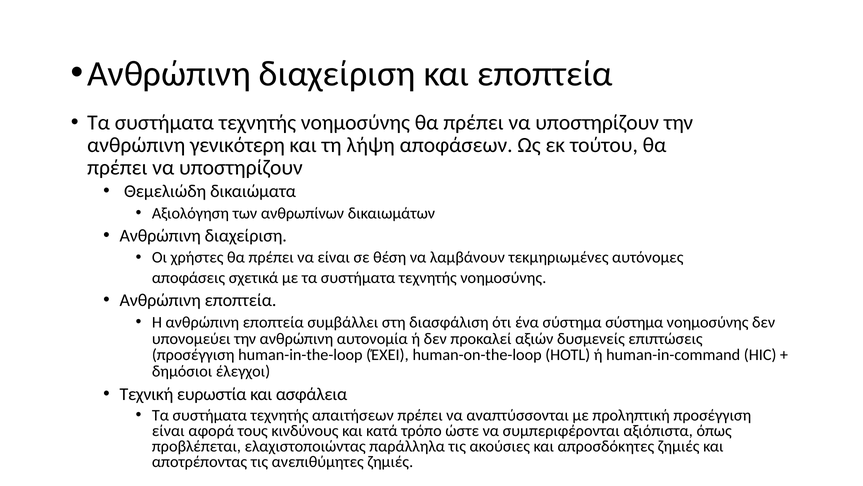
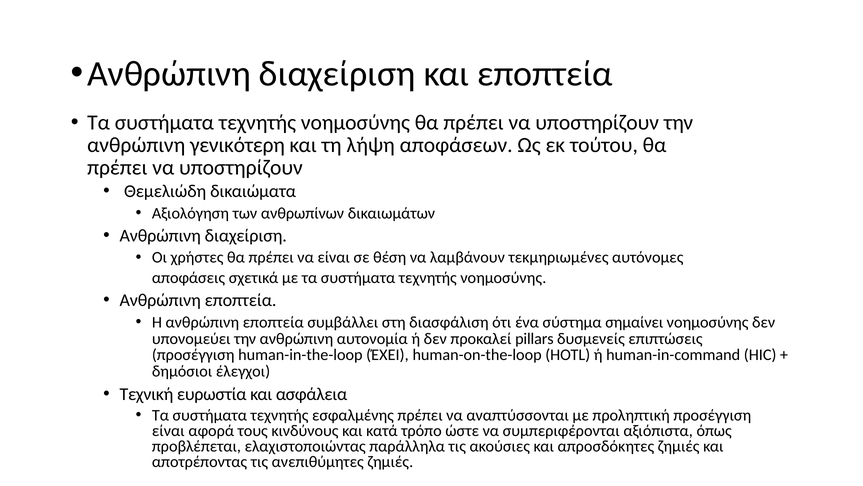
σύστημα σύστημα: σύστημα -> σημαίνει (634, 322)
αξιών: αξιών -> pillars (534, 338)
απαιτήσεων: απαιτήσεων -> εσφαλμένης (353, 415)
